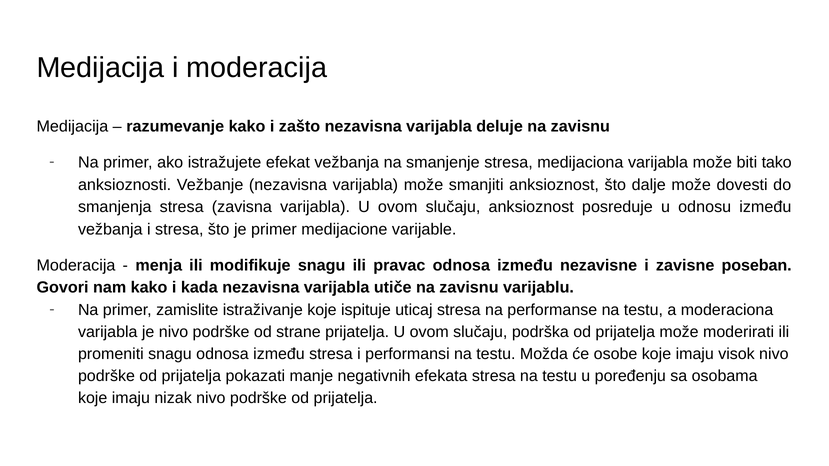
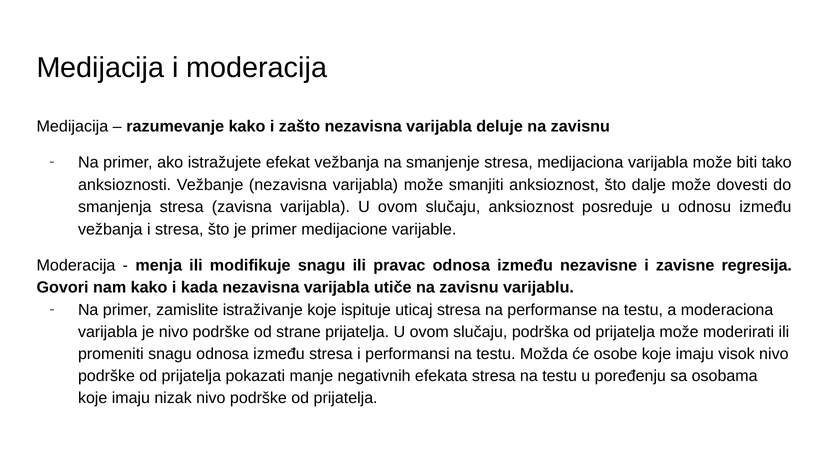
poseban: poseban -> regresija (757, 266)
